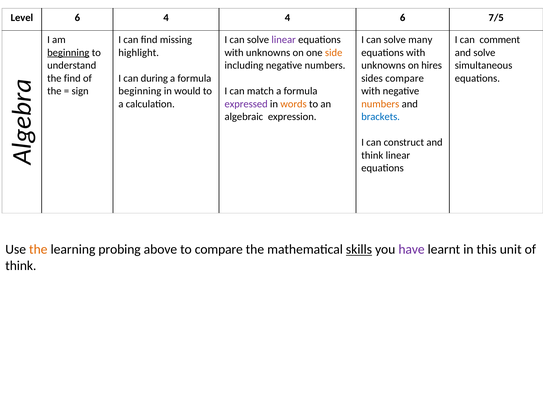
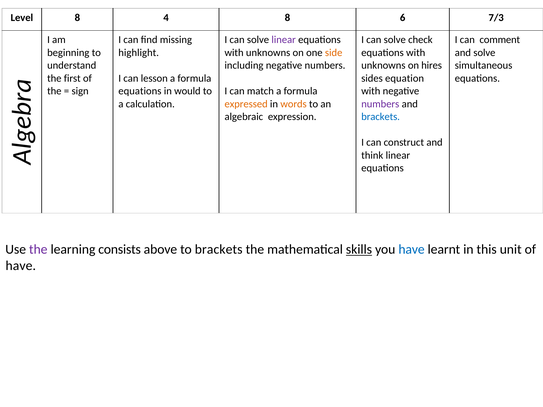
Level 6: 6 -> 8 (77, 18)
4 4: 4 -> 8 (287, 18)
7/5: 7/5 -> 7/3 (496, 18)
many: many -> check (420, 40)
beginning underline: present -> none (68, 53)
the find: find -> first (72, 78)
during: during -> lesson (154, 78)
sides compare: compare -> equation (405, 78)
beginning: beginning -> equations (140, 91)
expressed colour: purple -> orange (246, 104)
numbers colour: orange -> purple (380, 104)
the colour: orange -> purple (38, 250)
probing: probing -> consists (120, 250)
to compare: compare -> brackets (219, 250)
have colour: purple -> blue (412, 250)
think: think -> have (21, 266)
